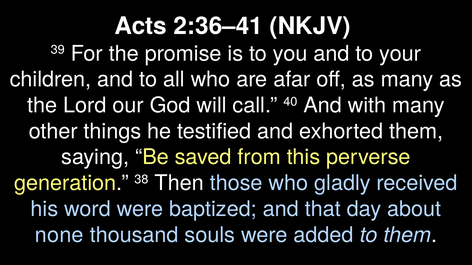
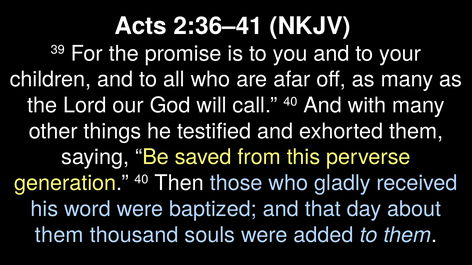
generation 38: 38 -> 40 (142, 180)
none: none -> them (59, 235)
